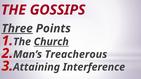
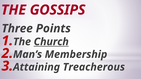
Three underline: present -> none (17, 29)
Treacherous: Treacherous -> Membership (76, 55)
Interference: Interference -> Treacherous (94, 67)
